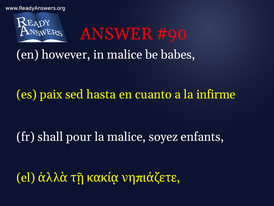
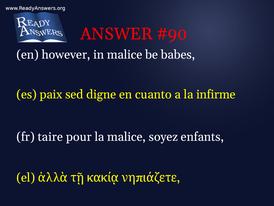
hasta: hasta -> digne (101, 94)
shall: shall -> taire (50, 137)
